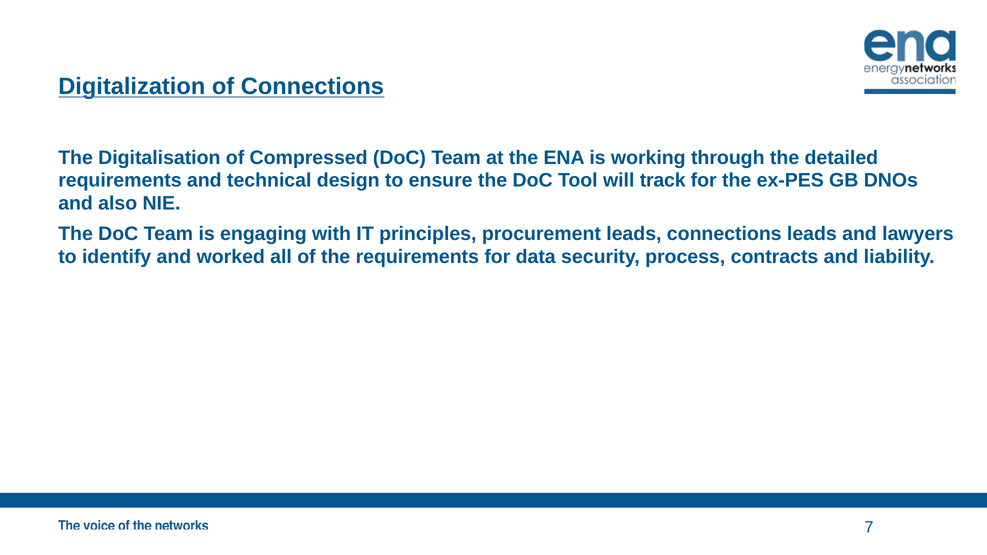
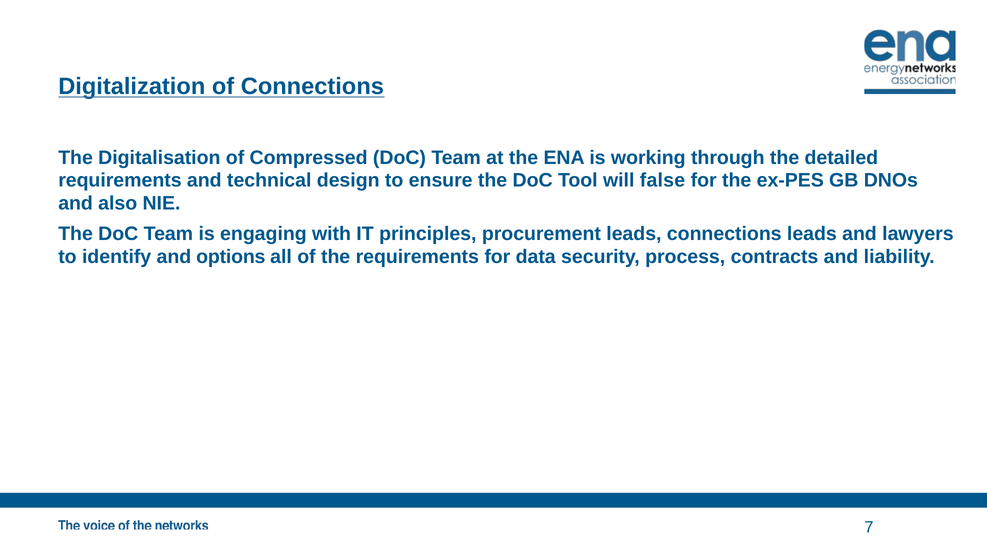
track: track -> false (662, 181)
worked: worked -> options (231, 257)
